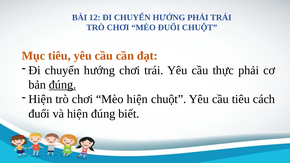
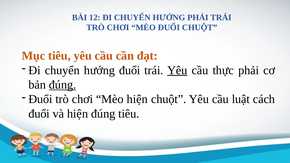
hướng chơi: chơi -> đuổi (130, 70)
Yêu underline: none -> present (177, 70)
Hiện: Hiện -> Đuổi (40, 99)
cầu tiêu: tiêu -> luật (241, 99)
đúng biết: biết -> tiêu (129, 114)
